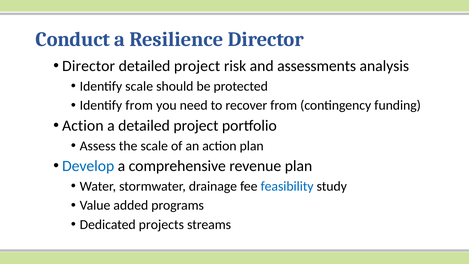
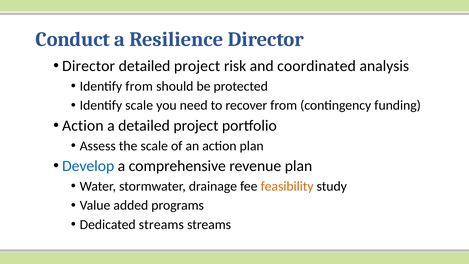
assessments: assessments -> coordinated (317, 66)
Identify scale: scale -> from (139, 86)
Identify from: from -> scale (139, 105)
feasibility colour: blue -> orange (287, 186)
Dedicated projects: projects -> streams (161, 224)
